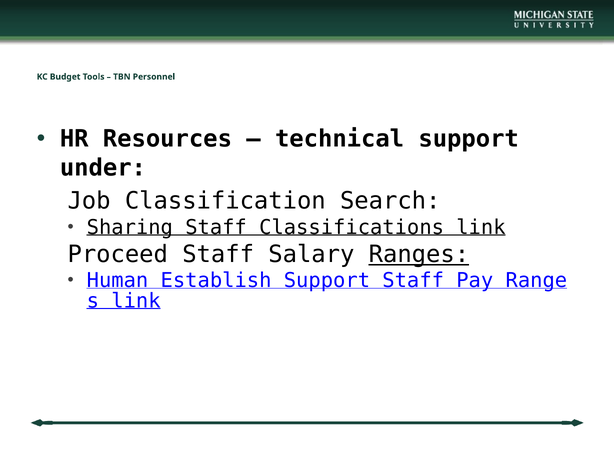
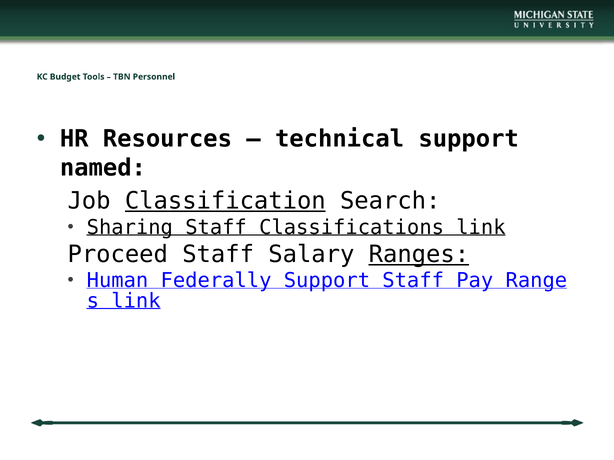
under: under -> named (103, 168)
Classification underline: none -> present (225, 201)
Establish: Establish -> Federally (216, 281)
